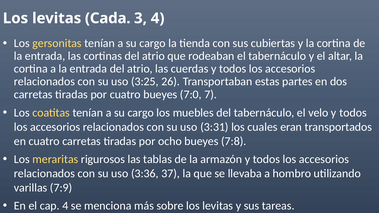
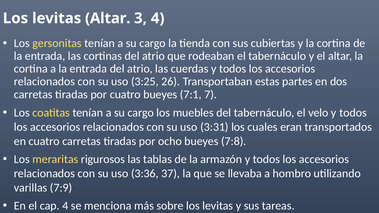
levitas Cada: Cada -> Altar (108, 18)
7:0: 7:0 -> 7:1 (191, 94)
